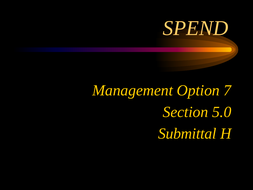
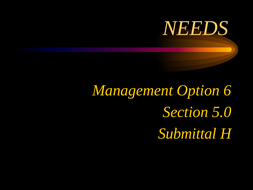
SPEND: SPEND -> NEEDS (196, 28)
7: 7 -> 6 (227, 90)
